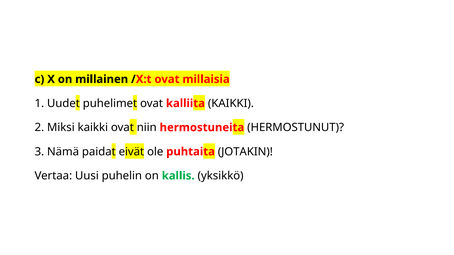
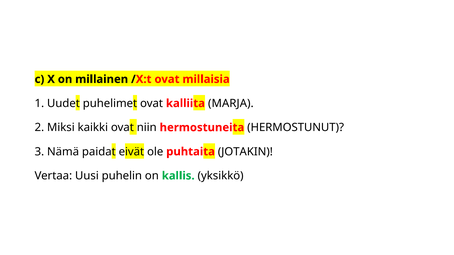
kalliita KAIKKI: KAIKKI -> MARJA (231, 103)
